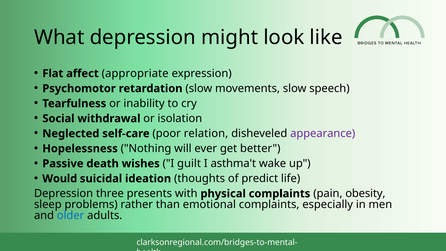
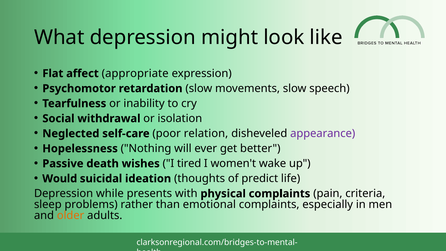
guilt: guilt -> tired (189, 164)
asthma't: asthma't -> women't (233, 164)
three: three -> while (110, 194)
obesity: obesity -> criteria (365, 194)
older colour: blue -> orange (71, 215)
